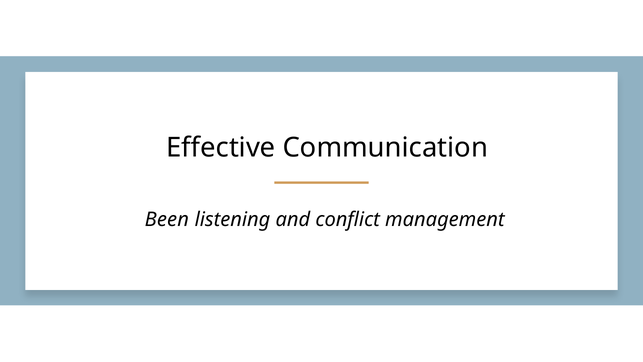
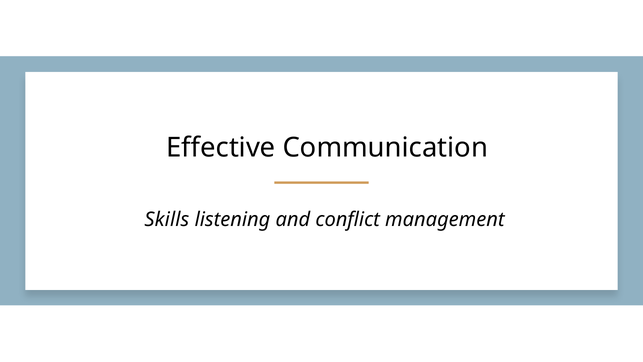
Been: Been -> Skills (167, 219)
